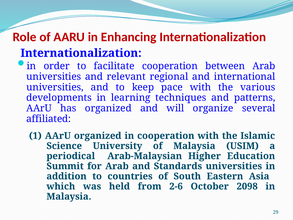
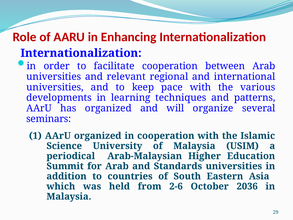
affiliated: affiliated -> seminars (49, 119)
2098: 2098 -> 2036 (247, 186)
